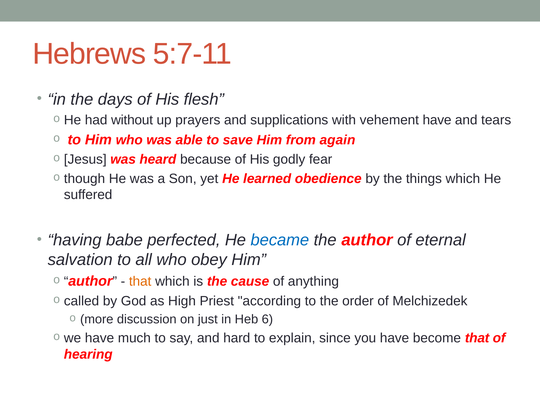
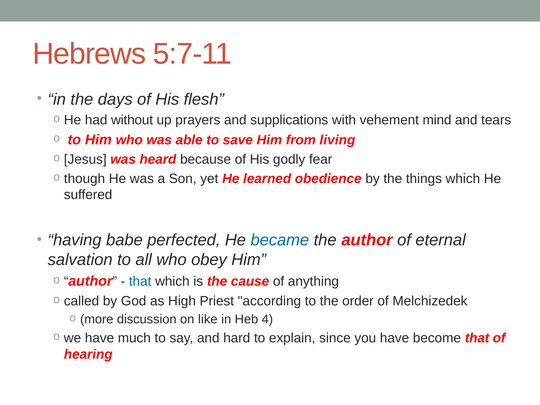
vehement have: have -> mind (437, 120)
again: again -> living (337, 140)
that colour: orange -> blue (140, 282)
just: just -> like (208, 319)
6: 6 -> 4 (267, 319)
